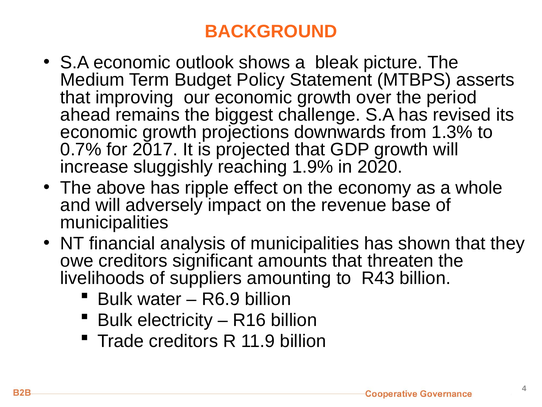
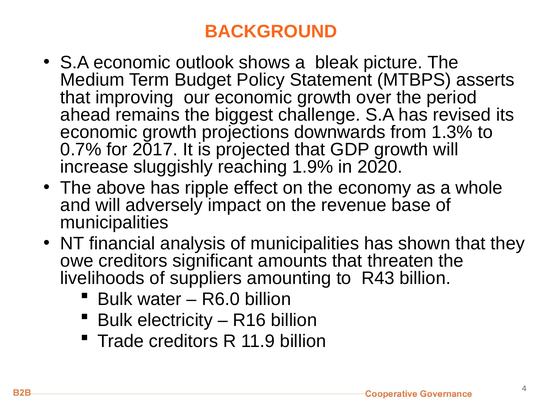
R6.9: R6.9 -> R6.0 (221, 299)
